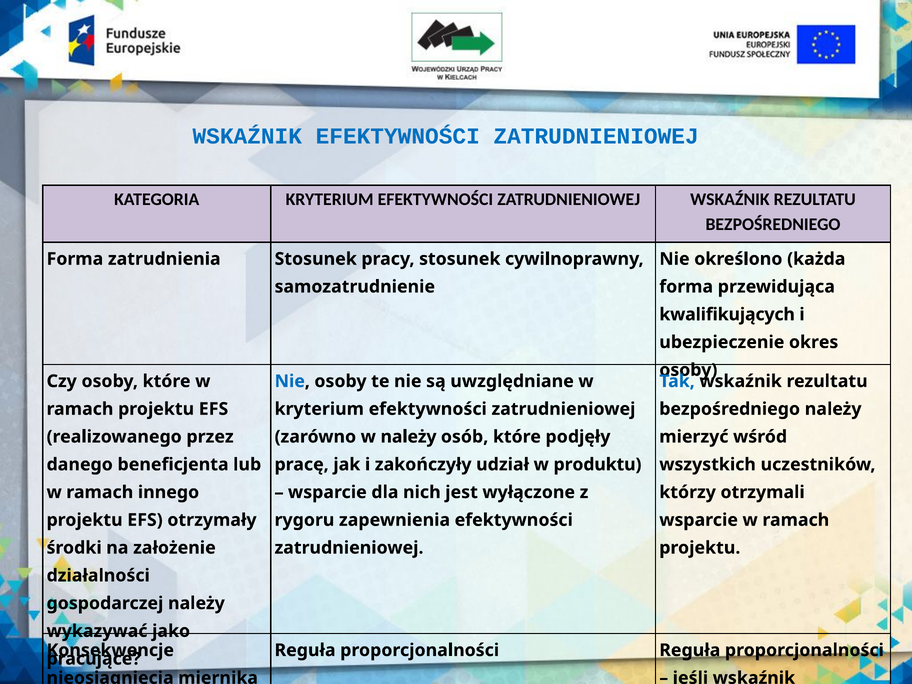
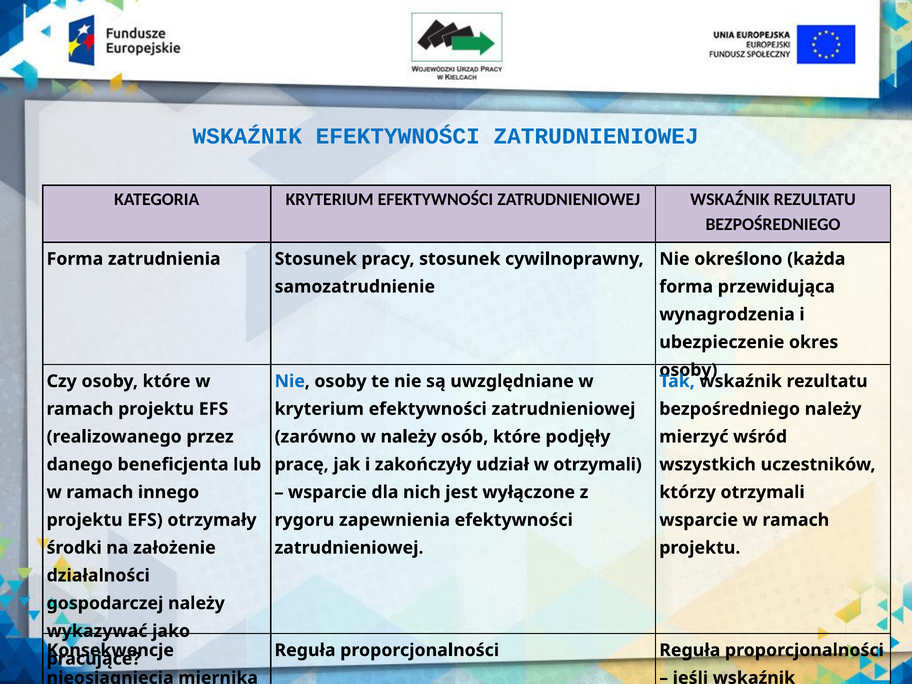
kwalifikujących: kwalifikujących -> wynagrodzenia (727, 314)
w produktu: produktu -> otrzymali (598, 465)
